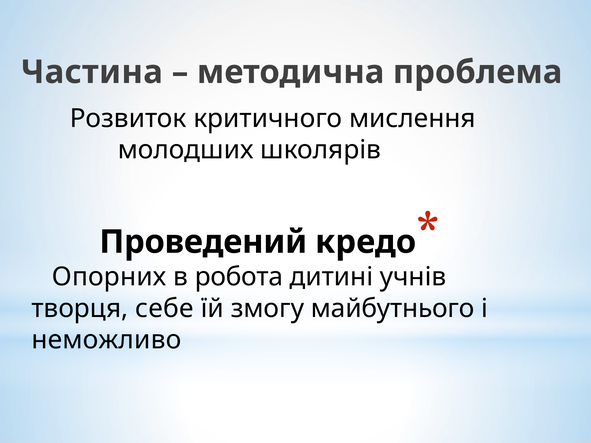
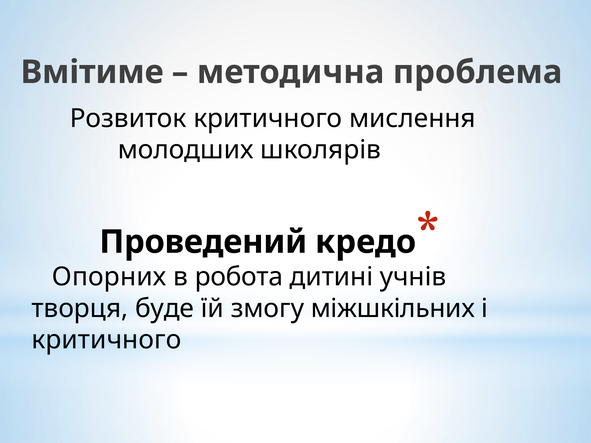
Частина: Частина -> Вмітиме (92, 72)
себе: себе -> буде (165, 309)
майбутнього: майбутнього -> міжшкільних (393, 309)
неможливо: неможливо -> критичного (106, 340)
